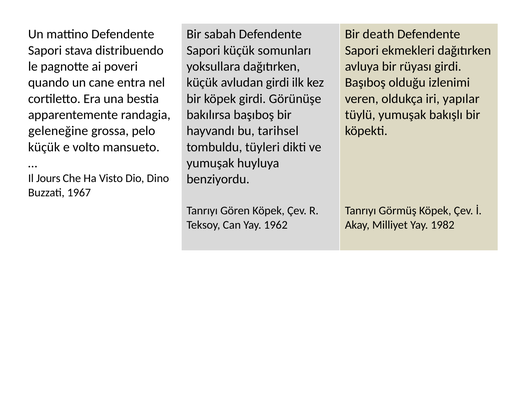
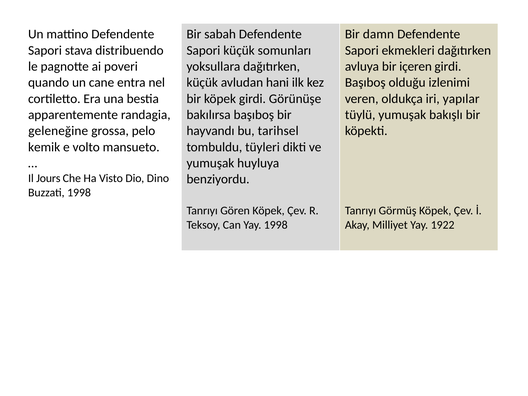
death: death -> damn (378, 34)
rüyası: rüyası -> içeren (416, 66)
avludan girdi: girdi -> hani (277, 83)
küçük: küçük -> kemik (44, 147)
Buzzati 1967: 1967 -> 1998 (79, 193)
Yay 1962: 1962 -> 1998 (276, 225)
1982: 1982 -> 1922 (443, 225)
